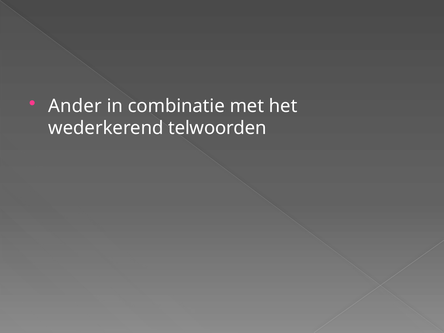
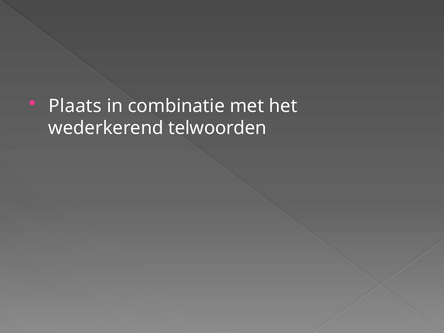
Ander: Ander -> Plaats (75, 106)
